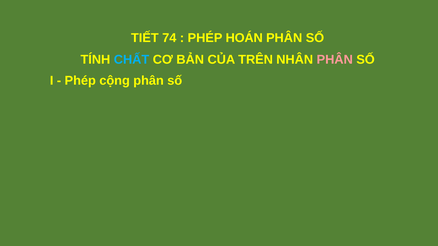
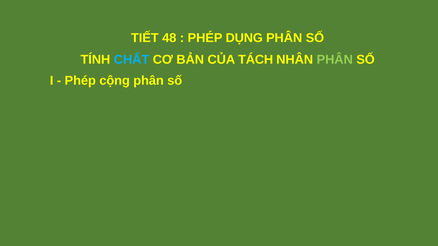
74: 74 -> 48 (169, 38)
HOÁN: HOÁN -> DỤNG (244, 38)
TRÊN: TRÊN -> TÁCH (256, 60)
PHÂN colour: pink -> light green (335, 60)
